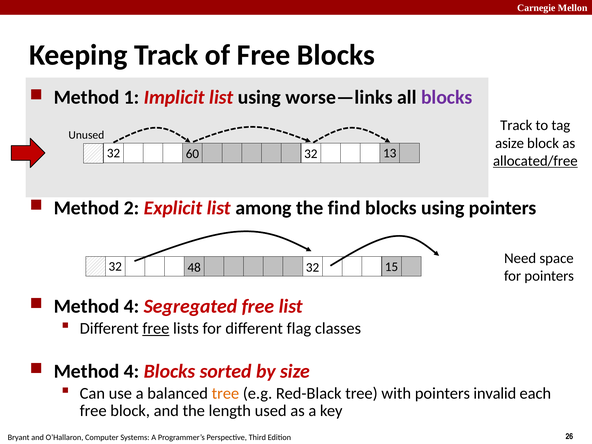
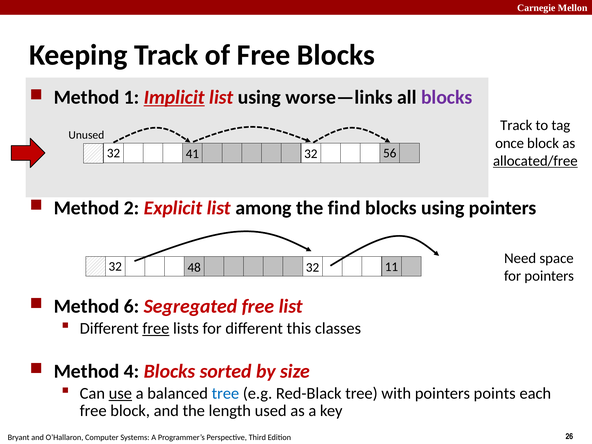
Implicit underline: none -> present (174, 97)
asize: asize -> once (510, 143)
60: 60 -> 41 (192, 154)
13: 13 -> 56 (390, 153)
15: 15 -> 11 (391, 267)
4: 4 -> 6 (132, 306)
flag: flag -> this (299, 328)
use underline: none -> present (120, 393)
tree colour: orange -> blue (225, 393)
invalid: invalid -> points (495, 393)
